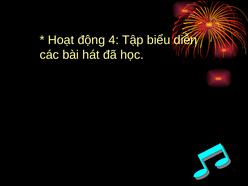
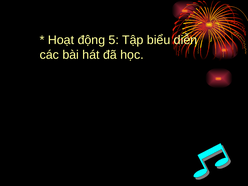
4: 4 -> 5 (114, 40)
